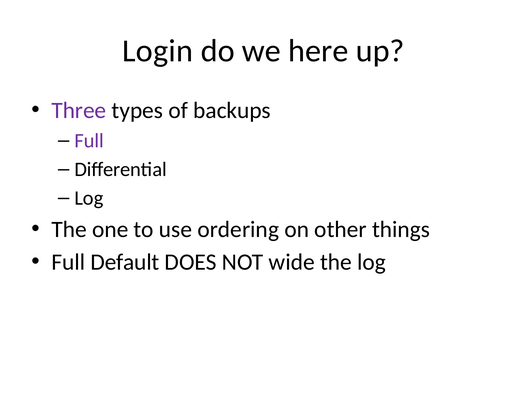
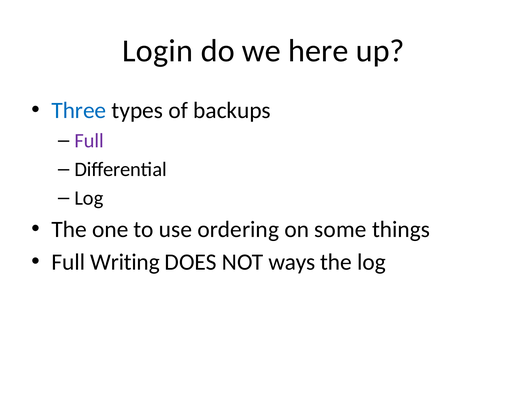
Three colour: purple -> blue (79, 111)
other: other -> some (340, 230)
Default: Default -> Writing (125, 262)
wide: wide -> ways (292, 262)
